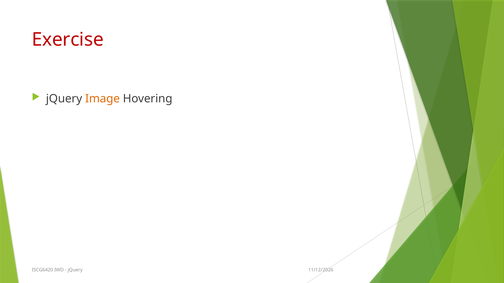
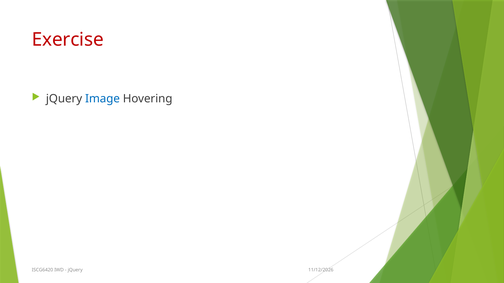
Image colour: orange -> blue (103, 99)
